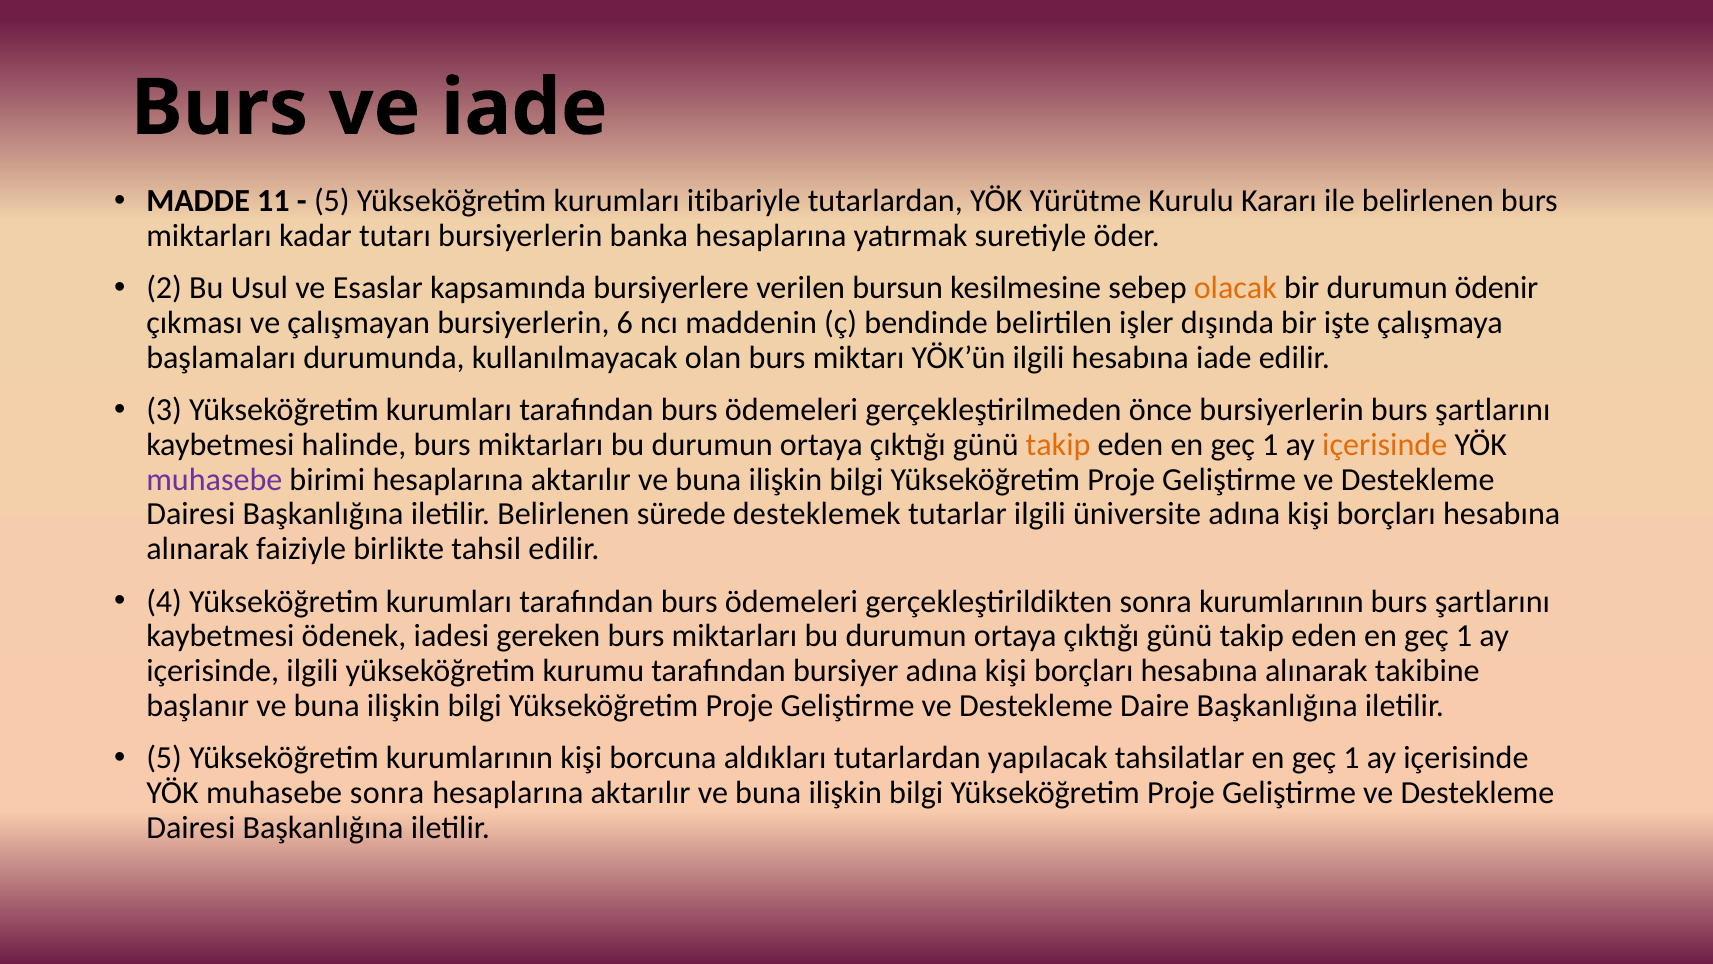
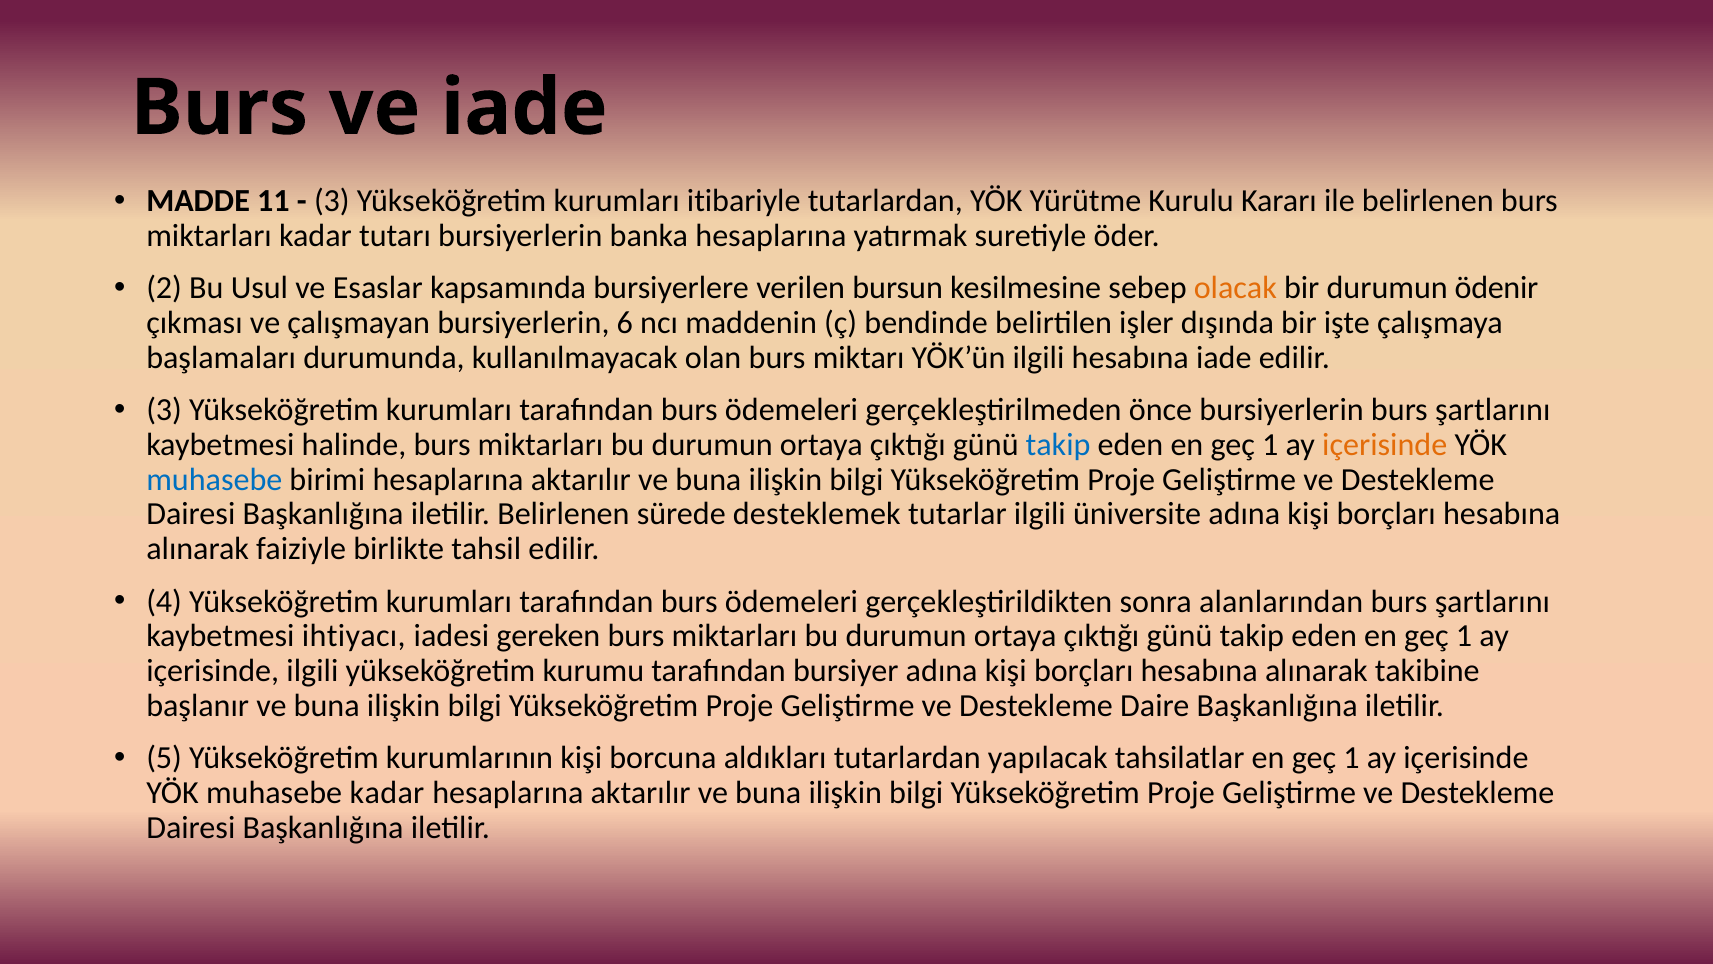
5: 5 -> 3 (332, 201)
takip colour: orange -> blue (1058, 445)
muhasebe colour: purple -> blue (214, 479)
sonra kurumlarının: kurumlarının -> alanlarından (1281, 601)
ödenek: ödenek -> ihtiyacı (354, 636)
muhasebe sonra: sonra -> kadar (387, 793)
